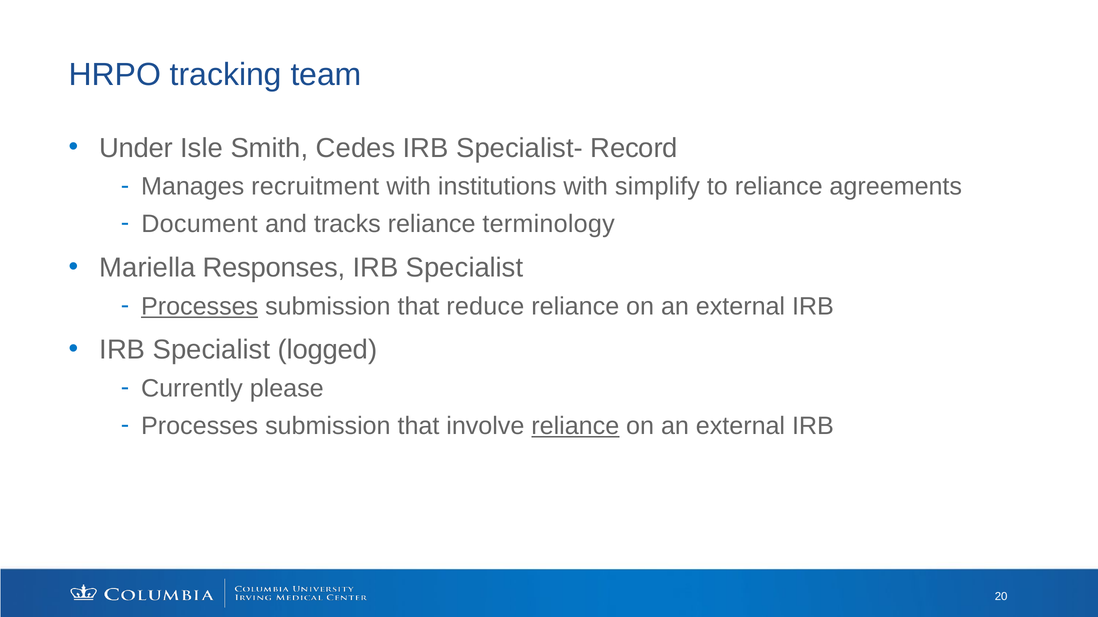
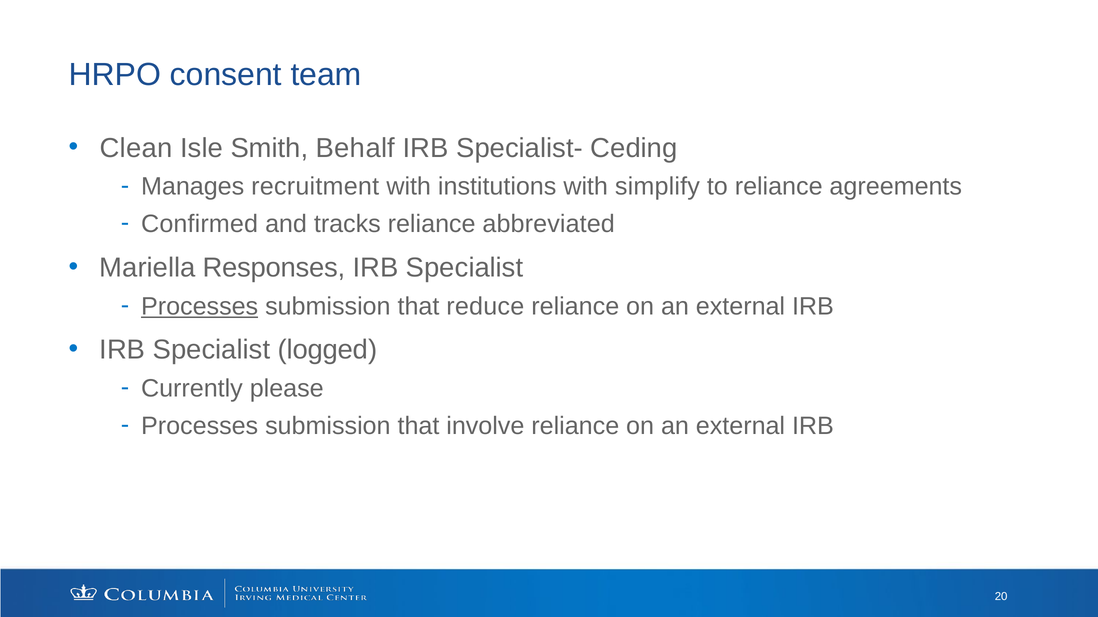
tracking: tracking -> consent (226, 75)
Under: Under -> Clean (136, 148)
Cedes: Cedes -> Behalf (355, 148)
Record: Record -> Ceding (634, 148)
Document: Document -> Confirmed (200, 224)
terminology: terminology -> abbreviated (549, 224)
reliance underline: present -> none (575, 426)
